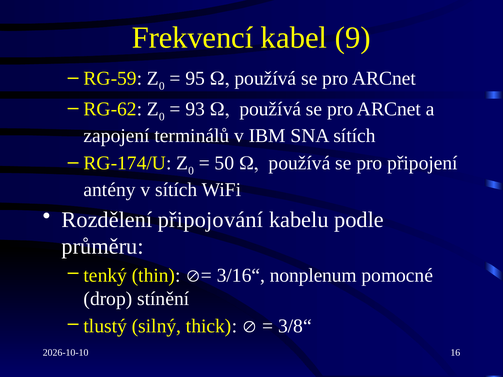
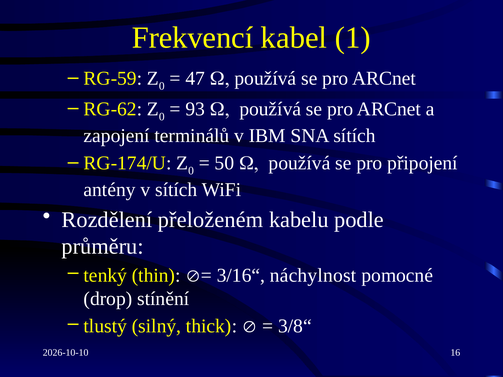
9: 9 -> 1 (353, 38)
95: 95 -> 47 (195, 78)
připojování: připojování -> přeloženém (211, 220)
nonplenum: nonplenum -> náchylnost (313, 276)
